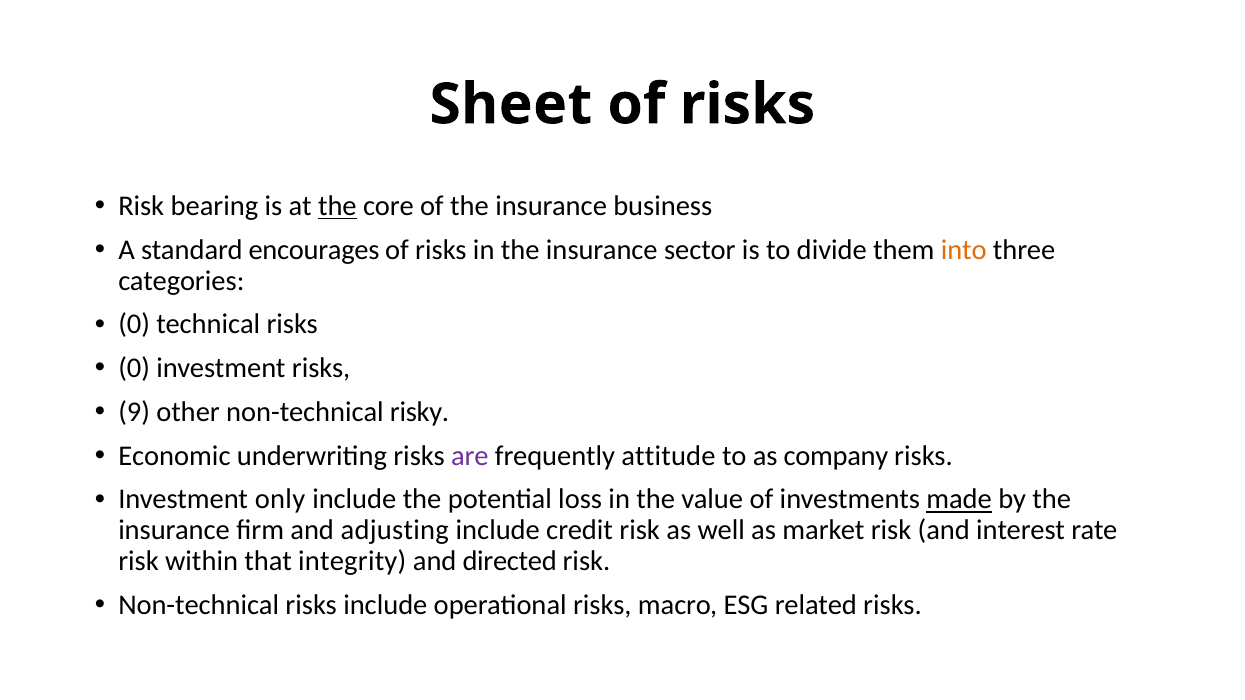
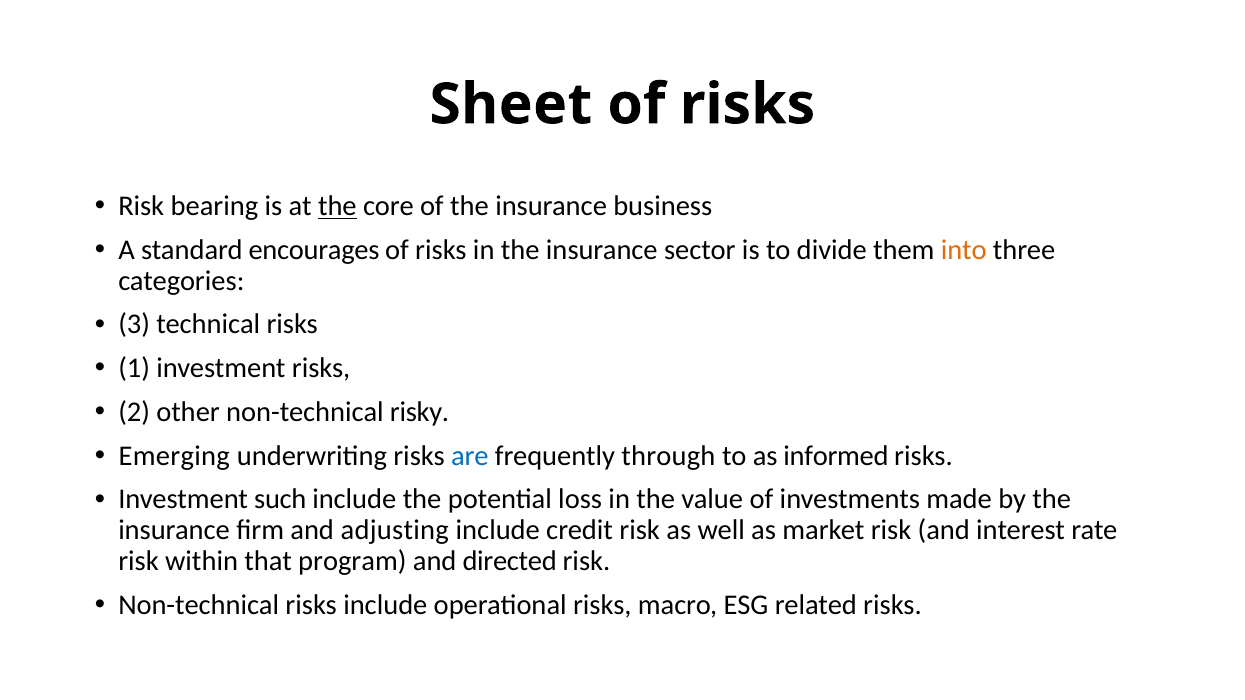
0: 0 -> 3 (134, 325)
0: 0 -> 1 (134, 368)
9: 9 -> 2 (134, 412)
Economic: Economic -> Emerging (174, 456)
are colour: purple -> blue (470, 456)
attitude: attitude -> through (668, 456)
company: company -> informed (836, 456)
only: only -> such (280, 500)
made underline: present -> none (959, 500)
integrity: integrity -> program (352, 561)
